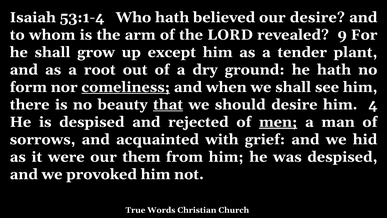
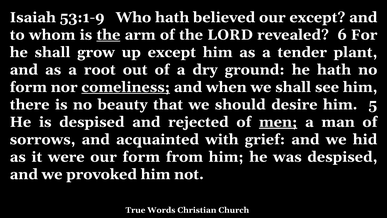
53:1-4: 53:1-4 -> 53:1-9 (82, 17)
our desire: desire -> except (317, 17)
the underline: none -> present (108, 35)
9: 9 -> 6 (342, 35)
that underline: present -> none (168, 104)
4: 4 -> 5 (373, 104)
our them: them -> form (141, 157)
